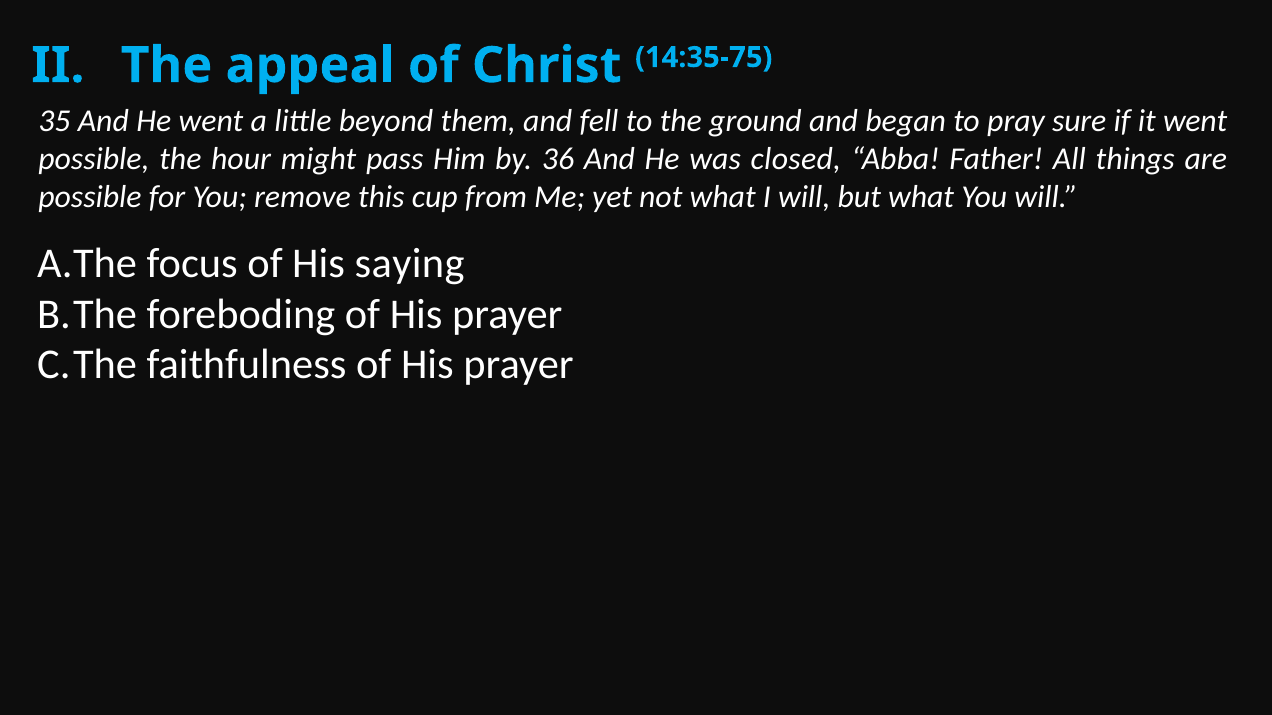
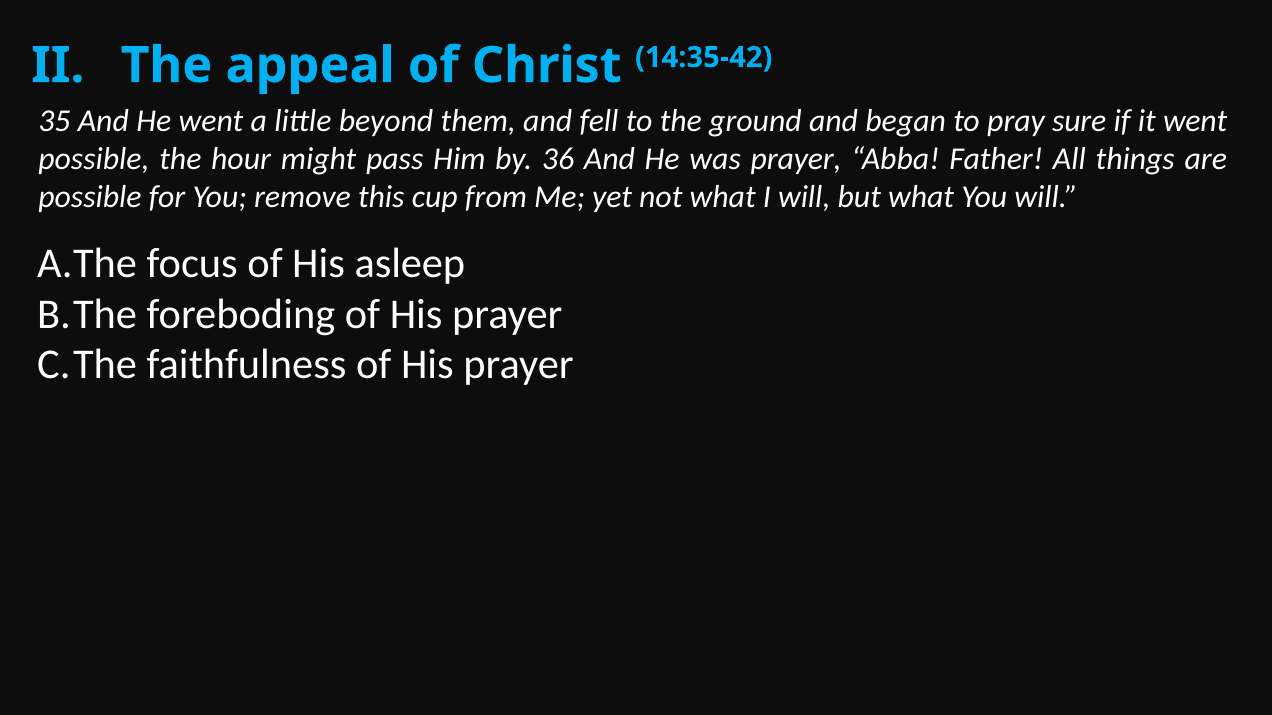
14:35-75: 14:35-75 -> 14:35-42 (704, 57)
was closed: closed -> prayer (796, 159)
saying: saying -> asleep (410, 263)
